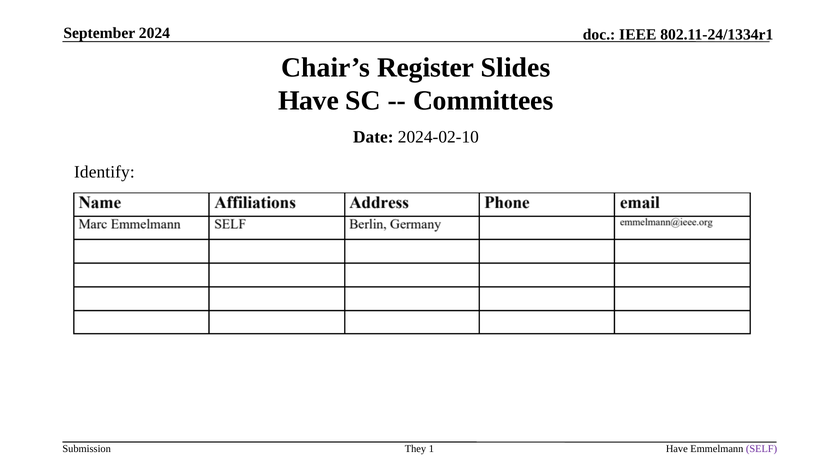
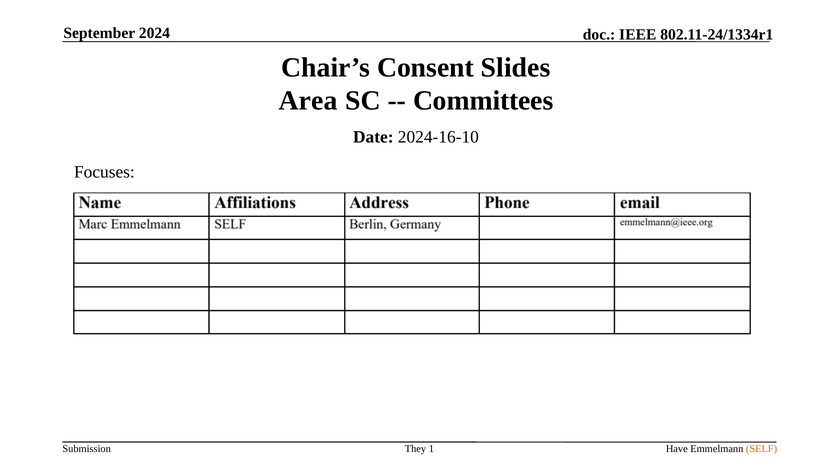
Register: Register -> Consent (426, 67)
Have: Have -> Area (308, 101)
2024-02-10: 2024-02-10 -> 2024-16-10 (438, 137)
Identify: Identify -> Focuses (104, 172)
SELF colour: purple -> orange (762, 449)
